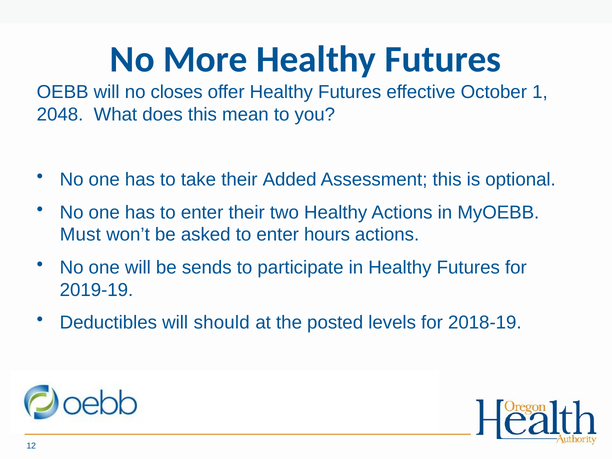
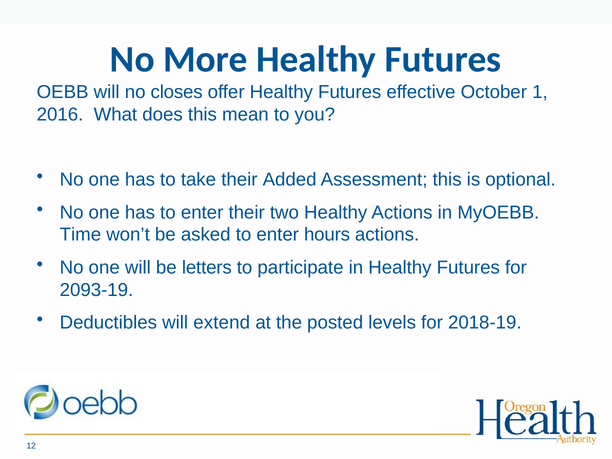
2048: 2048 -> 2016 (60, 115)
Must: Must -> Time (80, 235)
sends: sends -> letters (207, 267)
2019-19: 2019-19 -> 2093-19 (96, 290)
should: should -> extend (222, 323)
